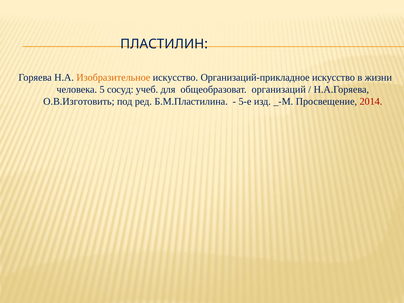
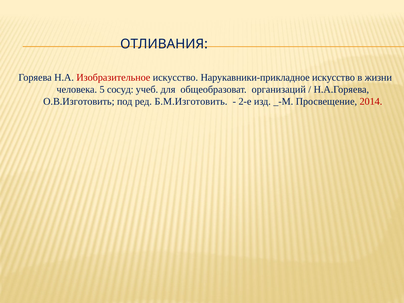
ПЛАСТИЛИН: ПЛАСТИЛИН -> ОТЛИВАНИЯ (164, 44)
Изобразительное colour: orange -> red (113, 77)
Организаций-прикладное: Организаций-прикладное -> Нарукавники-прикладное (255, 77)
Б.М.Пластилина: Б.М.Пластилина -> Б.М.Изготовить (191, 102)
5-е: 5-е -> 2-е (245, 102)
